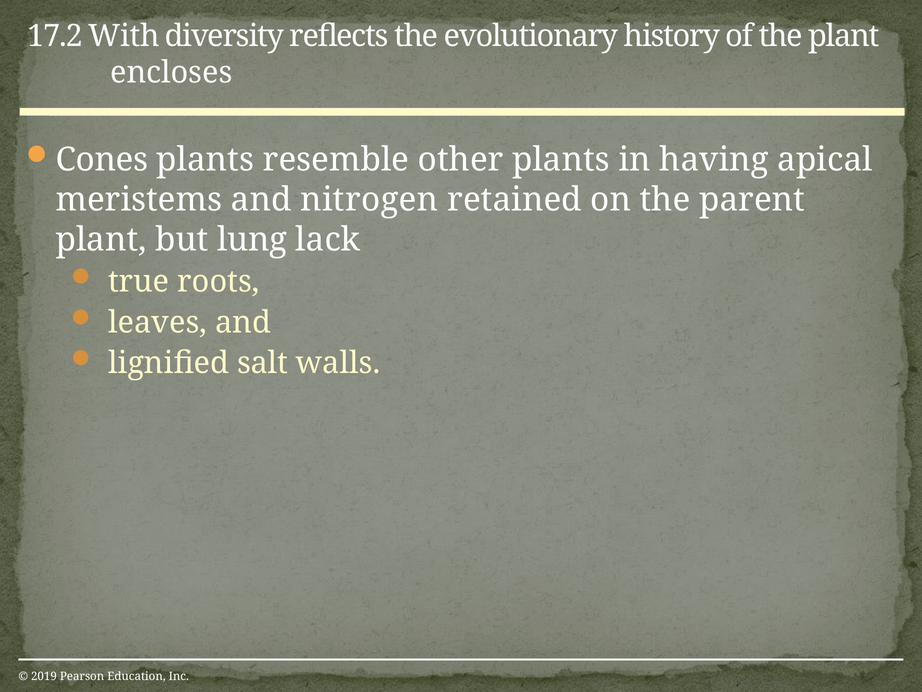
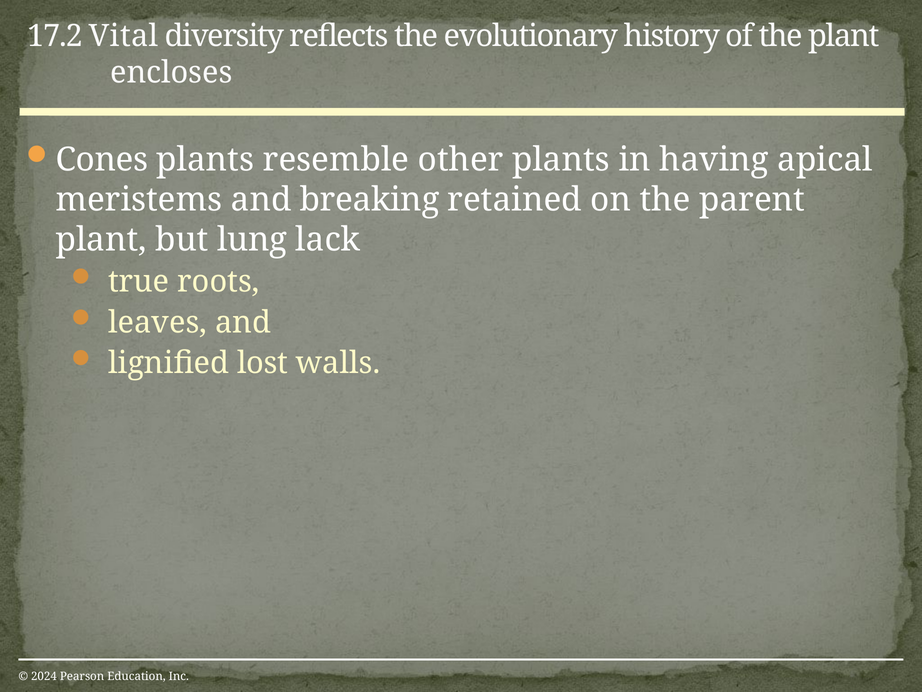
With: With -> Vital (124, 36)
nitrogen: nitrogen -> breaking (370, 200)
salt: salt -> lost (263, 363)
2019: 2019 -> 2024 (44, 676)
